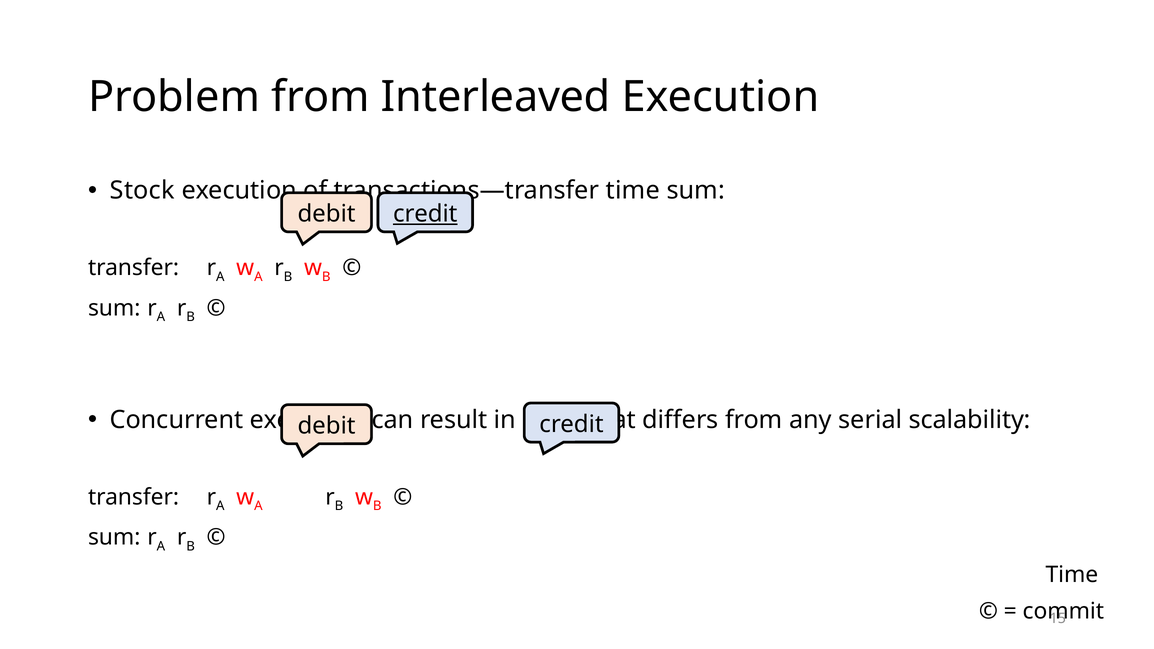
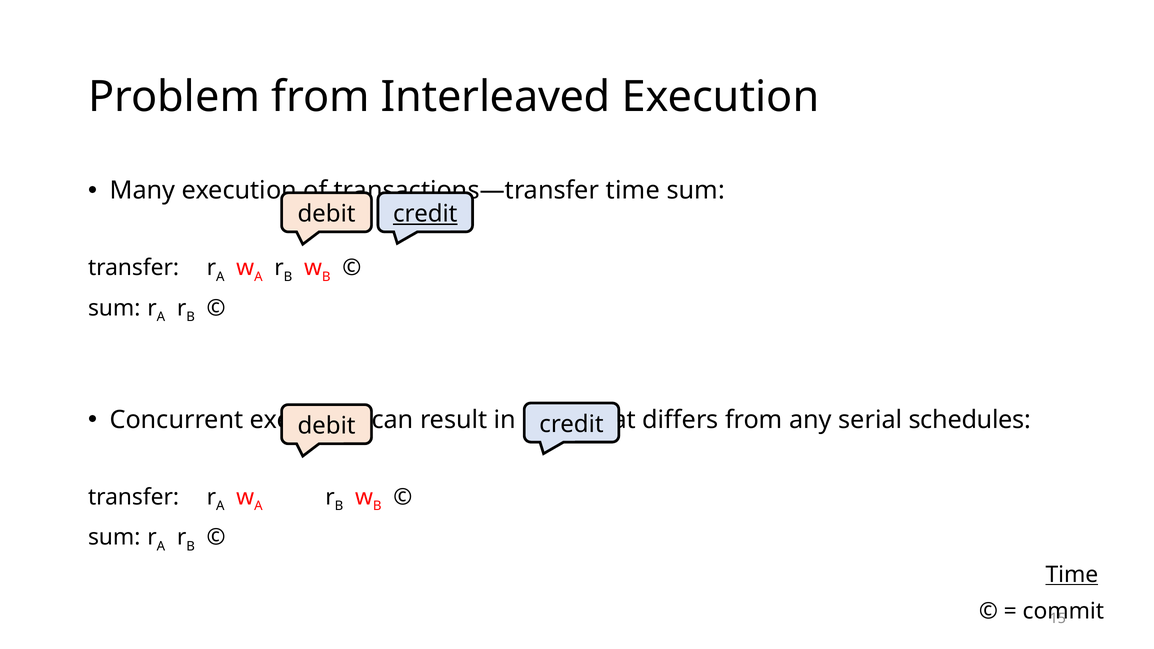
Stock: Stock -> Many (142, 191)
scalability: scalability -> schedules (970, 420)
Time underline: none -> present (1072, 575)
